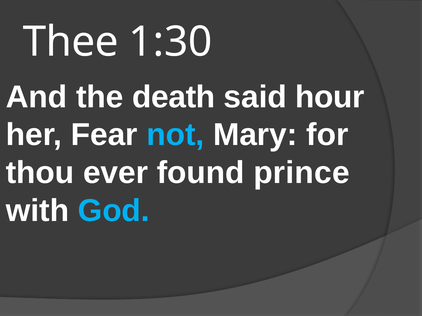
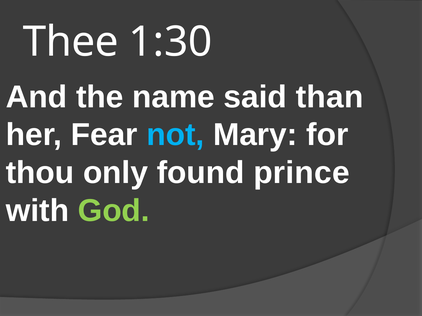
death: death -> name (174, 97)
hour: hour -> than (330, 97)
ever: ever -> only (116, 173)
God colour: light blue -> light green (114, 211)
